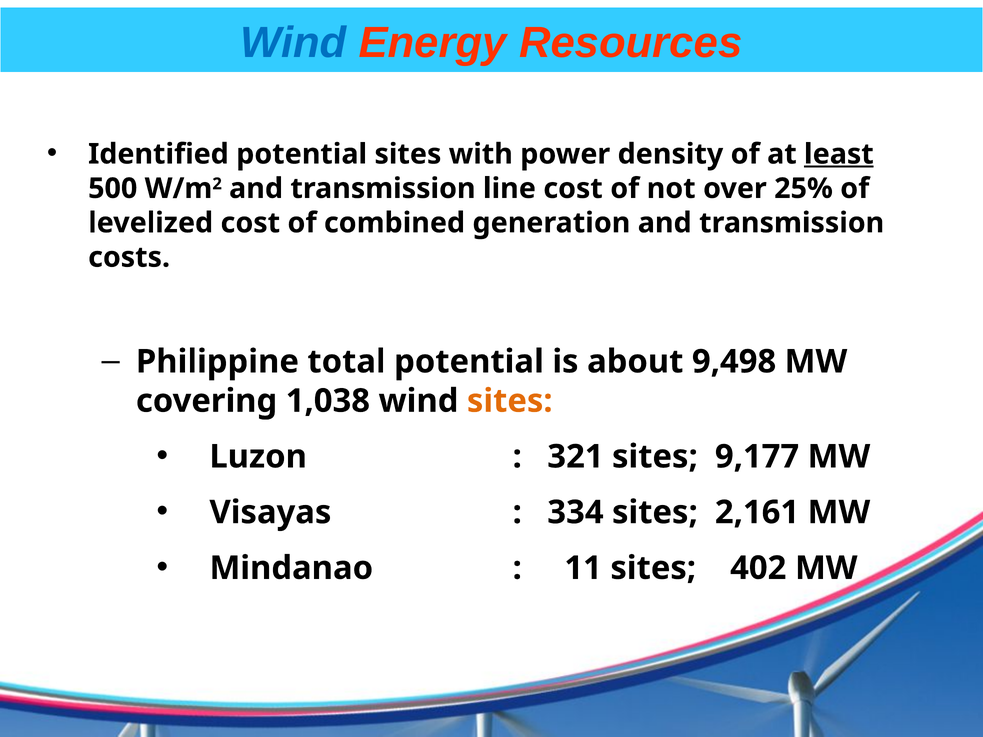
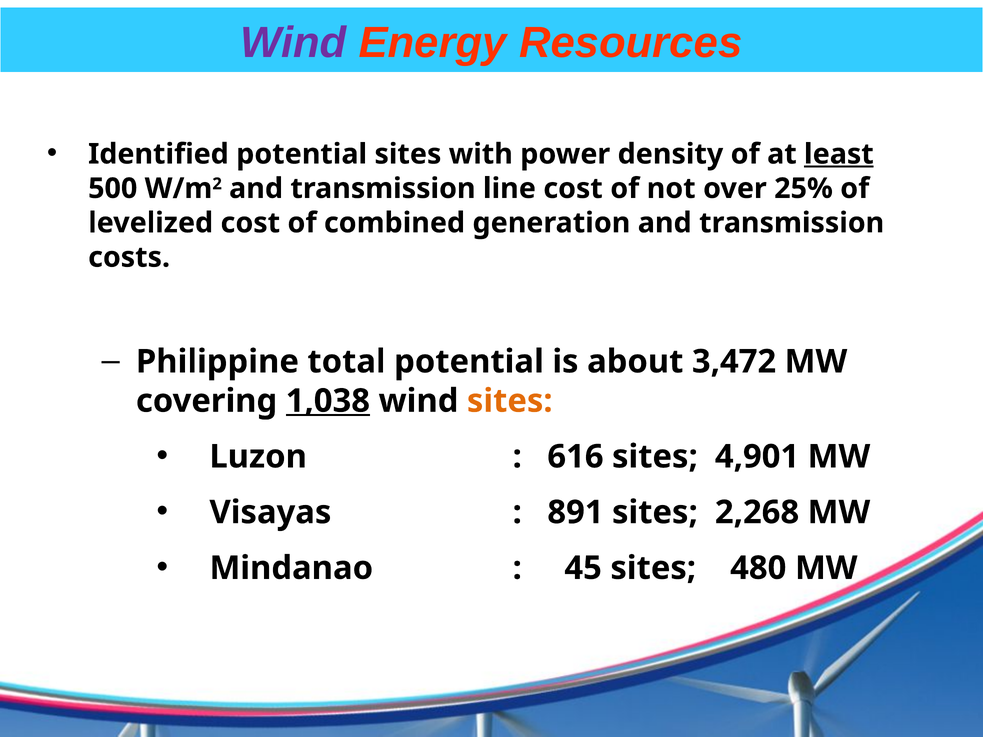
Wind colour: blue -> purple (293, 43)
9,498: 9,498 -> 3,472 (734, 362)
1,038 underline: none -> present (328, 401)
321: 321 -> 616 (575, 457)
9,177: 9,177 -> 4,901 (757, 457)
334: 334 -> 891 (575, 513)
2,161: 2,161 -> 2,268 (757, 513)
11: 11 -> 45 (583, 568)
402: 402 -> 480 (758, 568)
